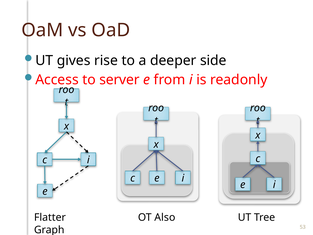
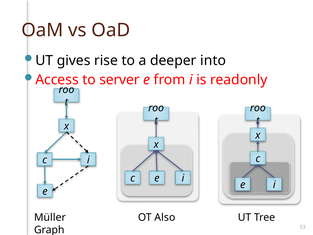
side: side -> into (213, 60)
Flatter: Flatter -> Müller (50, 217)
